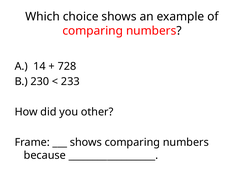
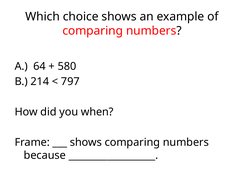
14: 14 -> 64 (40, 66)
728: 728 -> 580 (67, 66)
230: 230 -> 214 (40, 82)
233: 233 -> 797 (70, 82)
other: other -> when (97, 112)
